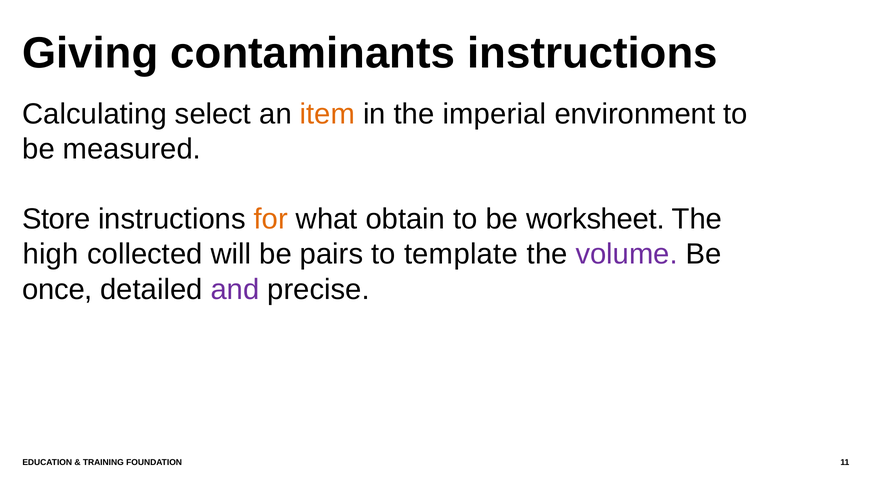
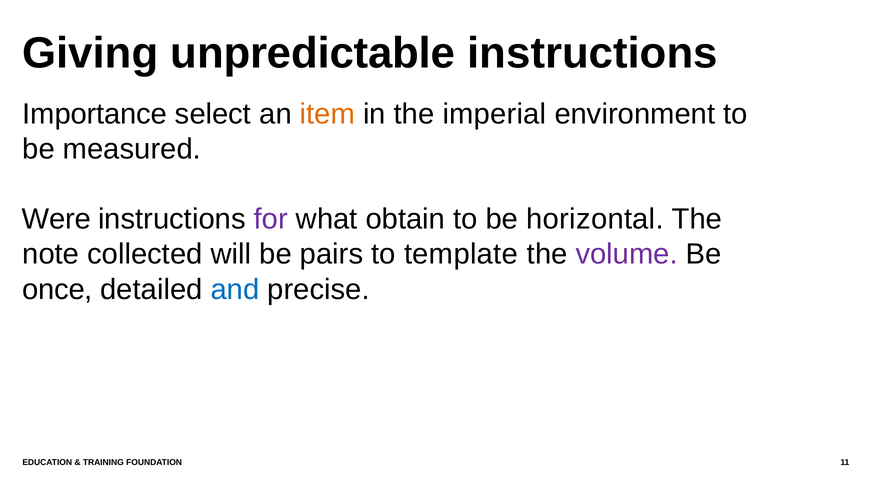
contaminants: contaminants -> unpredictable (313, 53)
Calculating: Calculating -> Importance (95, 114)
Store: Store -> Were (56, 219)
for colour: orange -> purple (271, 219)
worksheet: worksheet -> horizontal (595, 219)
high: high -> note (51, 254)
and colour: purple -> blue (235, 289)
